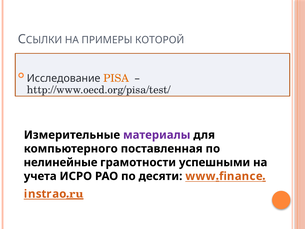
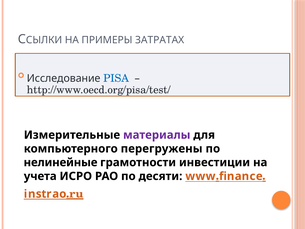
КОТОРОЙ: КОТОРОЙ -> ЗАТРАТАХ (160, 40)
PISA colour: orange -> blue (116, 78)
поставленная: поставленная -> перегружены (162, 149)
успешными: успешными -> инвестиции (215, 162)
